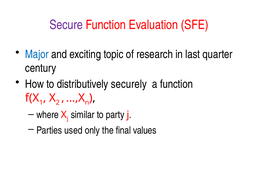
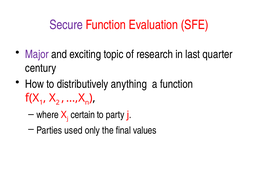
Major colour: blue -> purple (37, 54)
securely: securely -> anything (129, 84)
similar: similar -> certain (83, 114)
